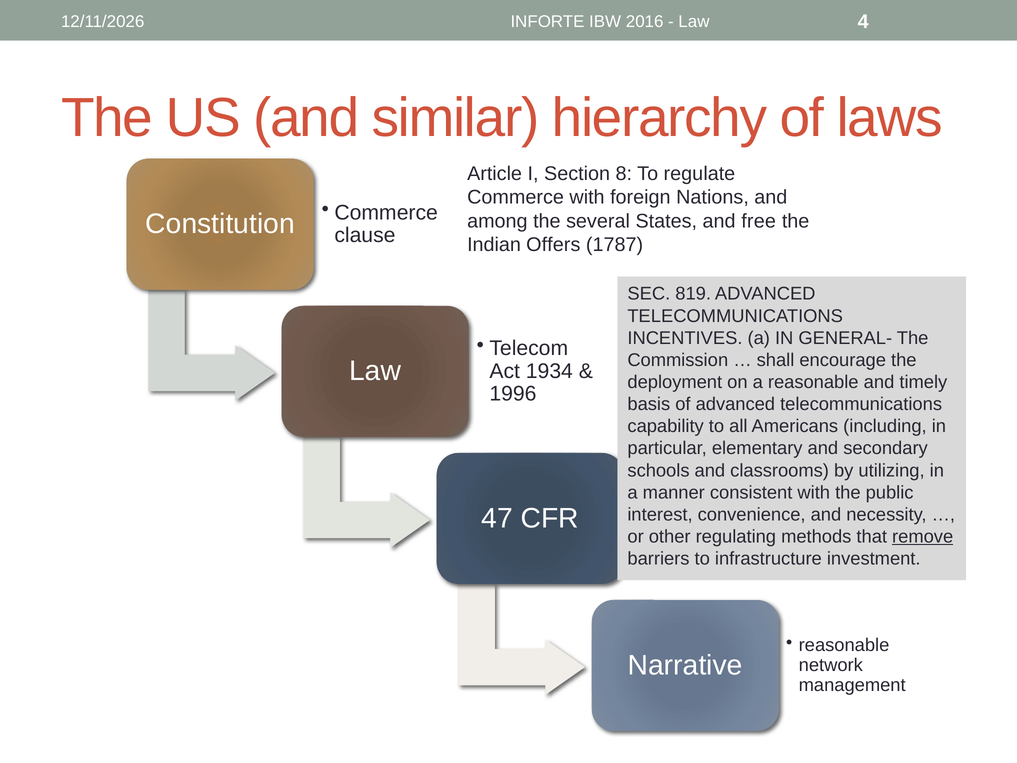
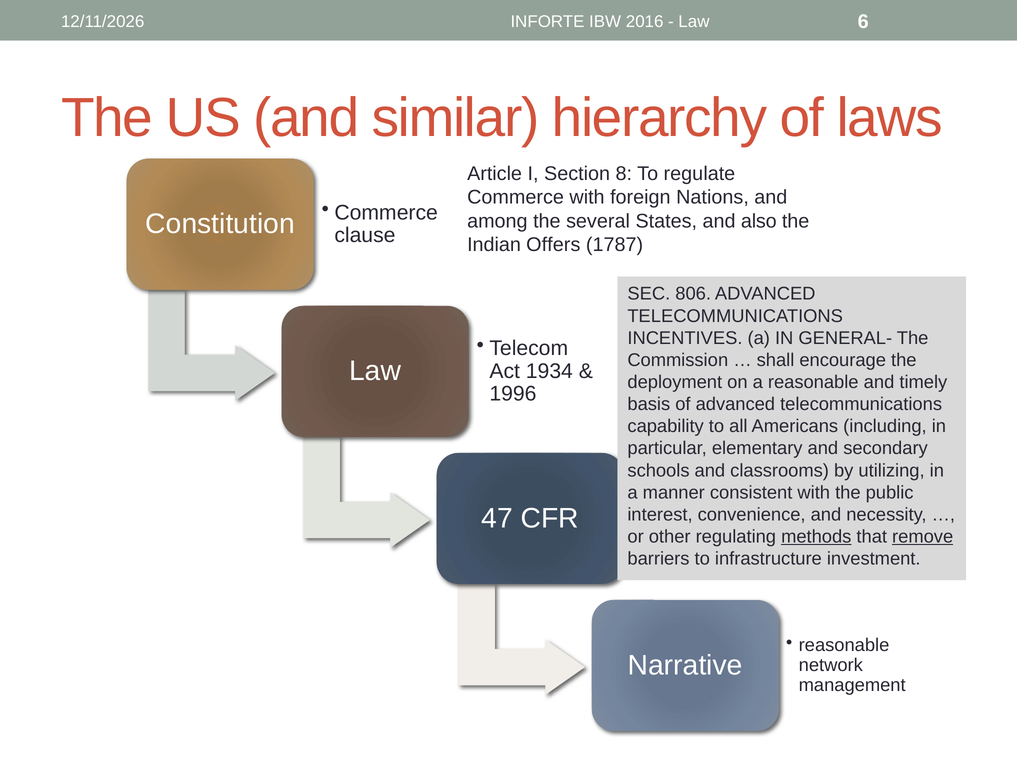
4: 4 -> 6 (863, 22)
free: free -> also (759, 221)
819: 819 -> 806 (693, 294)
methods underline: none -> present (816, 537)
